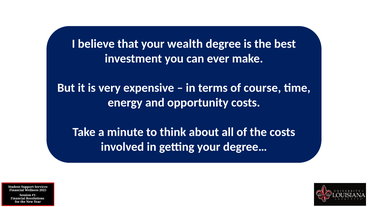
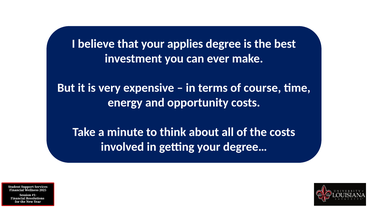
wealth: wealth -> applies (185, 44)
